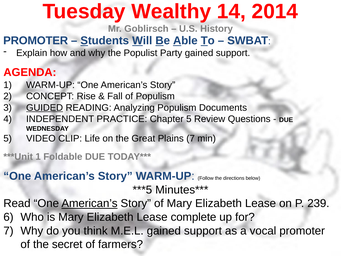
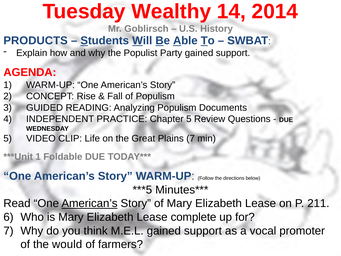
PROMOTER: PROMOTER -> PRODUCTS (36, 41)
GUIDED underline: present -> none (45, 108)
239: 239 -> 211 (318, 203)
secret: secret -> would (67, 244)
